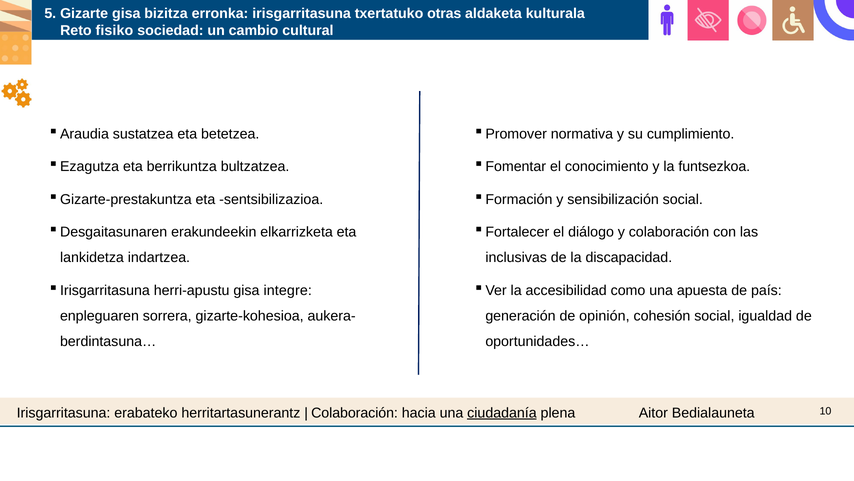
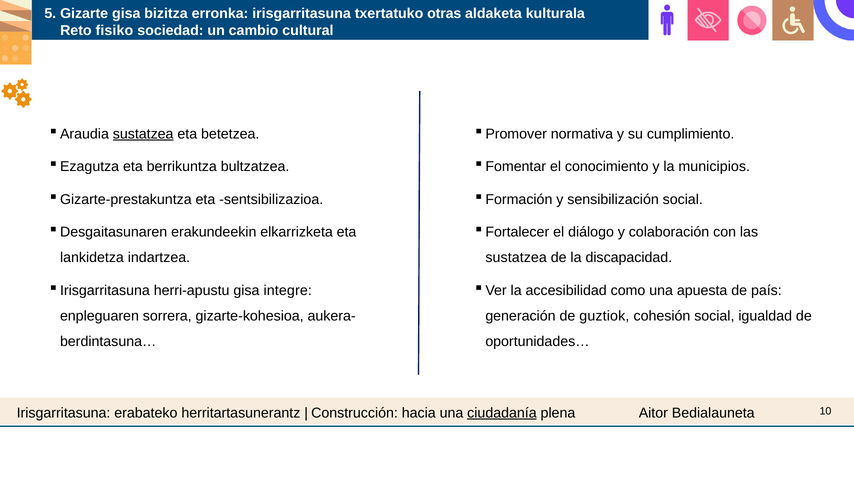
sustatzea underline: none -> present (143, 134)
funtsezkoa: funtsezkoa -> municipios (714, 166)
inclusivas: inclusivas -> sustatzea (516, 257)
opinión: opinión -> guztiok (604, 316)
Colaboración: Colaboración -> Construcción (355, 412)
